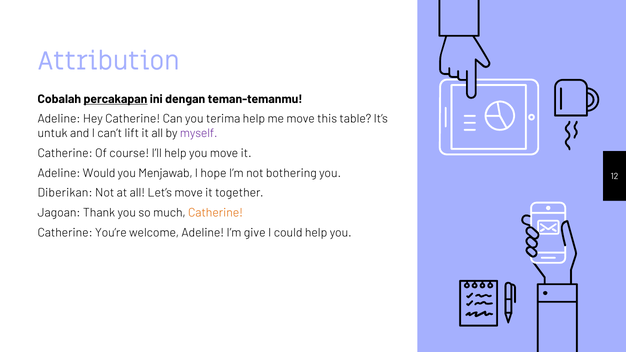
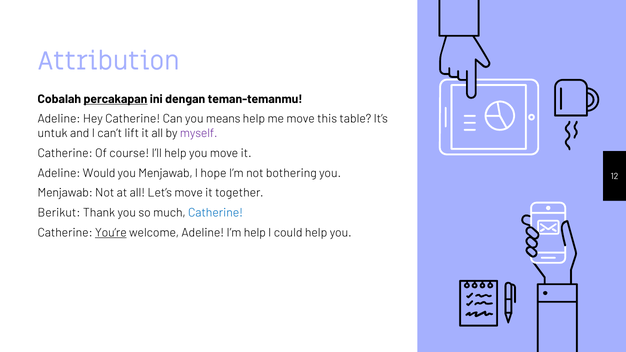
terima: terima -> means (223, 119)
Diberikan: Diberikan -> Menjawab (65, 193)
Jagoan: Jagoan -> Berikut (59, 213)
Catherine colour: orange -> blue (216, 213)
You’re underline: none -> present (111, 233)
I’m give: give -> help (255, 233)
